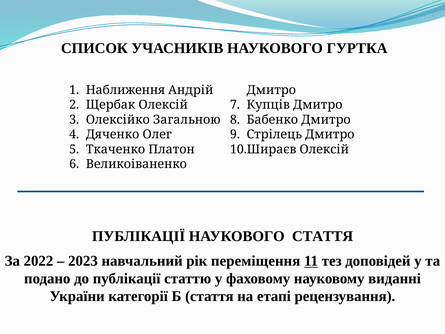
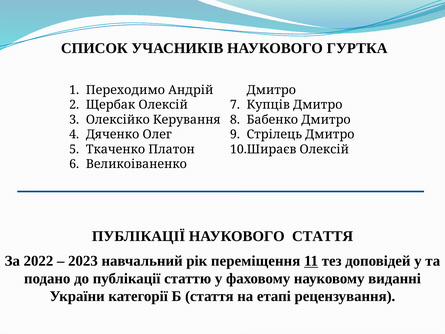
Наближення: Наближення -> Переходимо (125, 90)
Загальною: Загальною -> Керування (187, 120)
